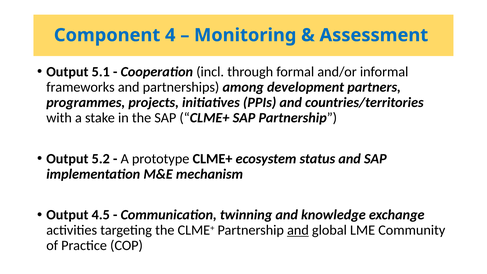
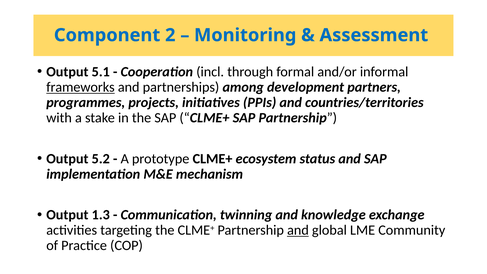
4: 4 -> 2 (170, 35)
frameworks underline: none -> present (80, 87)
4.5: 4.5 -> 1.3 (101, 215)
